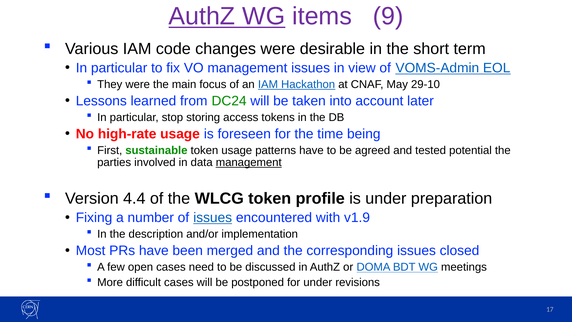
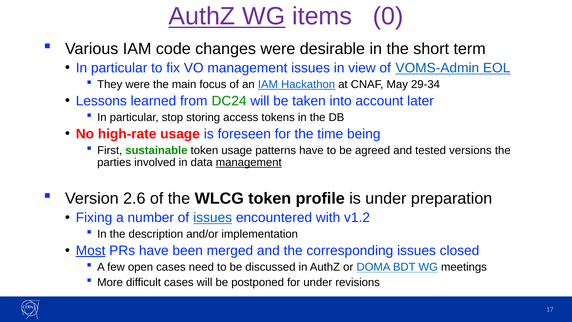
9: 9 -> 0 (388, 16)
29-10: 29-10 -> 29-34 (425, 84)
potential: potential -> versions (470, 150)
4.4: 4.4 -> 2.6 (134, 198)
v1.9: v1.9 -> v1.2 (357, 217)
Most underline: none -> present (91, 250)
